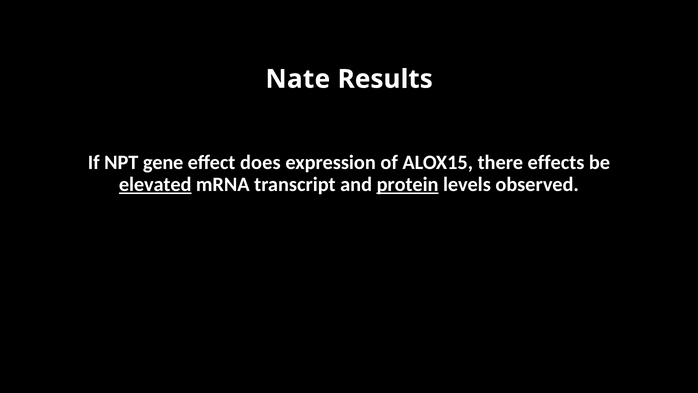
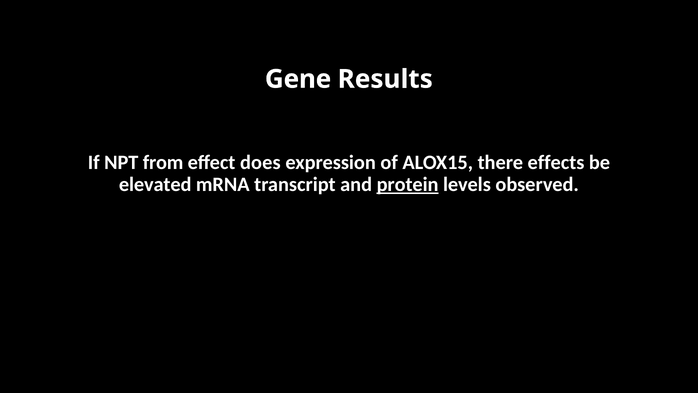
Nate: Nate -> Gene (298, 79)
gene: gene -> from (163, 162)
elevated underline: present -> none (155, 184)
